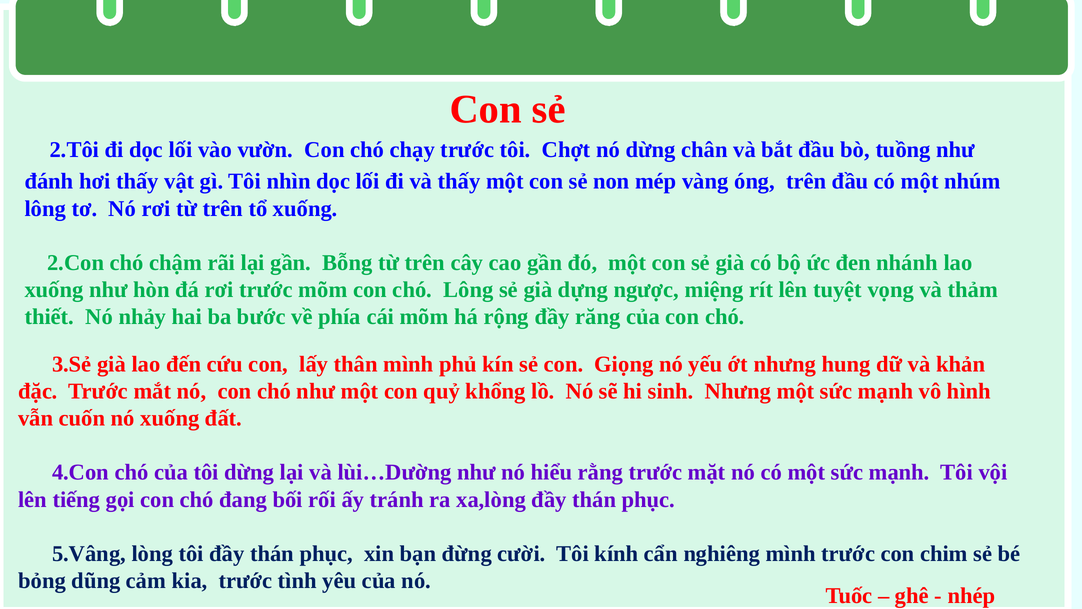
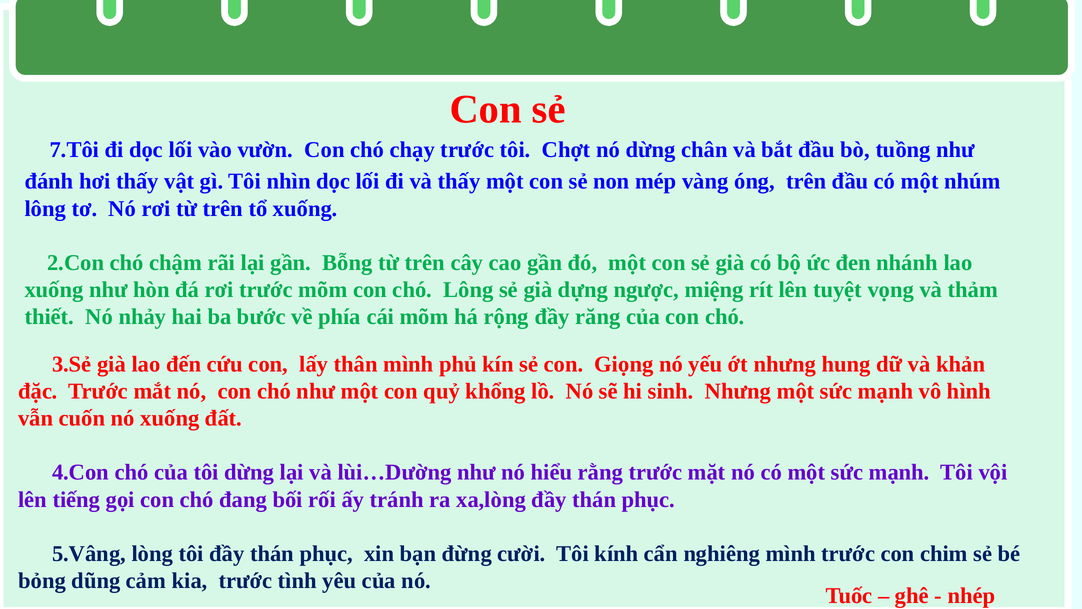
2.Tôi: 2.Tôi -> 7.Tôi (74, 150)
